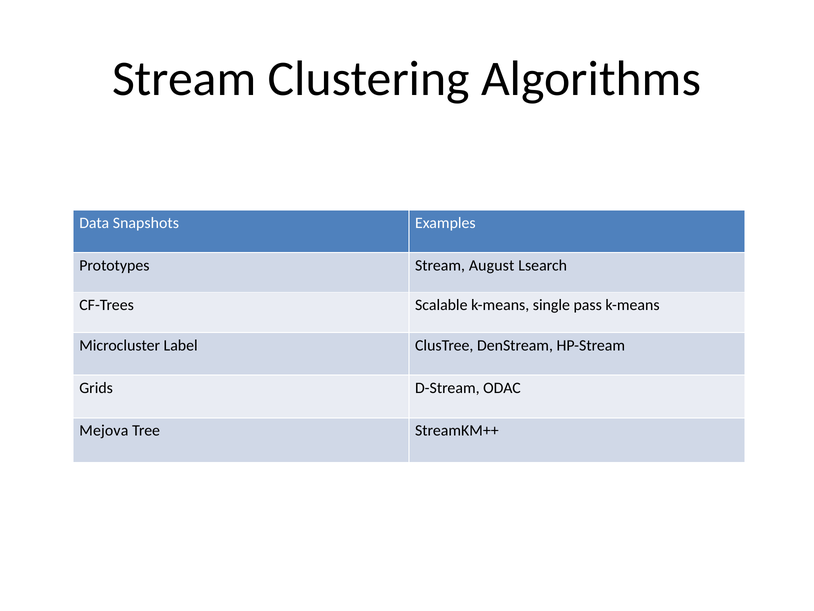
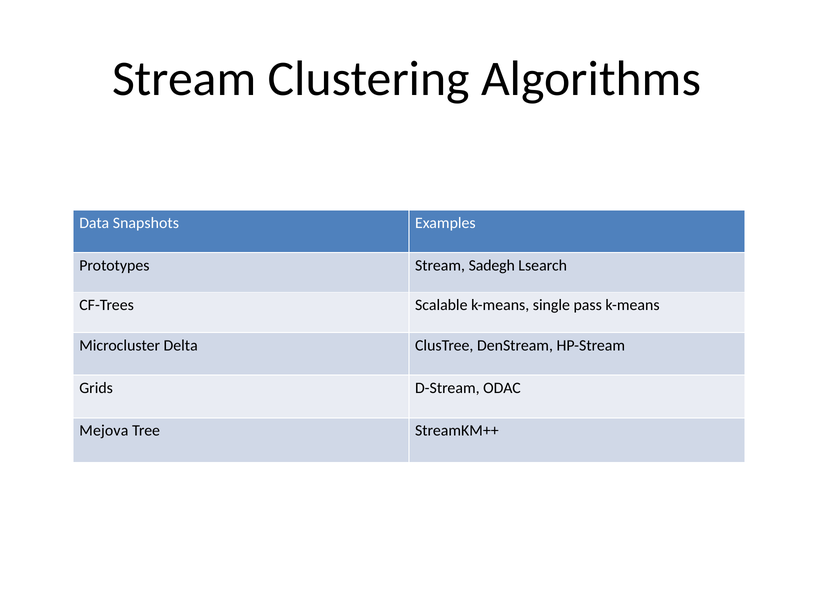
August: August -> Sadegh (492, 265)
Label: Label -> Delta (181, 345)
